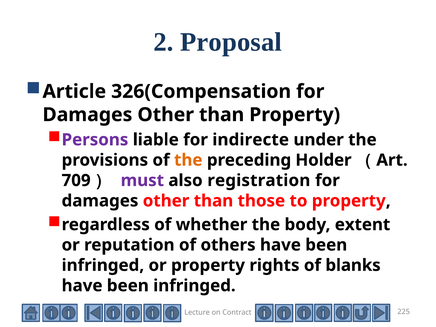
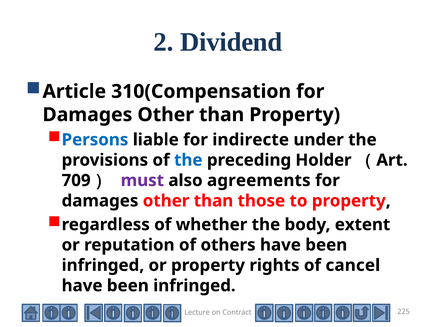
Proposal: Proposal -> Dividend (231, 42)
326(Compensation: 326(Compensation -> 310(Compensation (201, 91)
Persons colour: purple -> blue (95, 140)
the colour: orange -> blue (188, 160)
registration: registration -> agreements (259, 180)
blanks: blanks -> cancel (353, 265)
